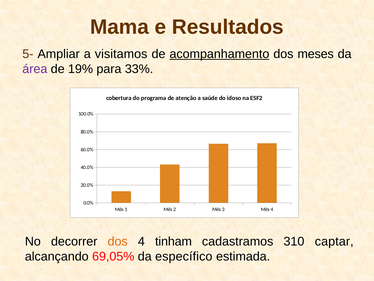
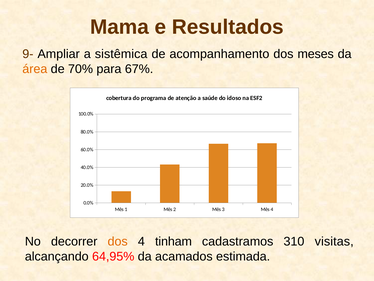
5-: 5- -> 9- (28, 54)
visitamos: visitamos -> sistêmica (121, 54)
acompanhamento underline: present -> none (219, 54)
área colour: purple -> orange (35, 69)
19%: 19% -> 70% (81, 69)
33%: 33% -> 67% (139, 69)
captar: captar -> visitas (334, 241)
69,05%: 69,05% -> 64,95% (113, 256)
específico: específico -> acamados (184, 256)
